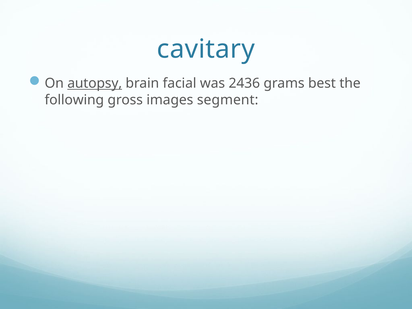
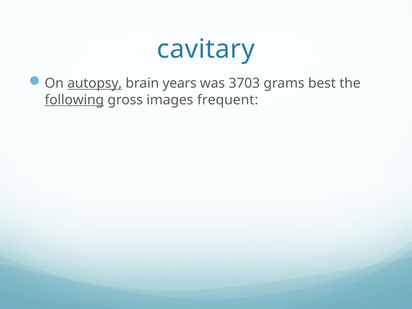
facial: facial -> years (180, 83)
2436: 2436 -> 3703 (244, 83)
following underline: none -> present (74, 100)
segment: segment -> frequent (228, 100)
